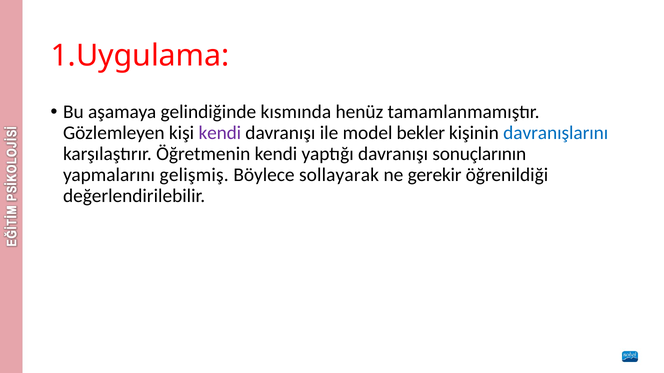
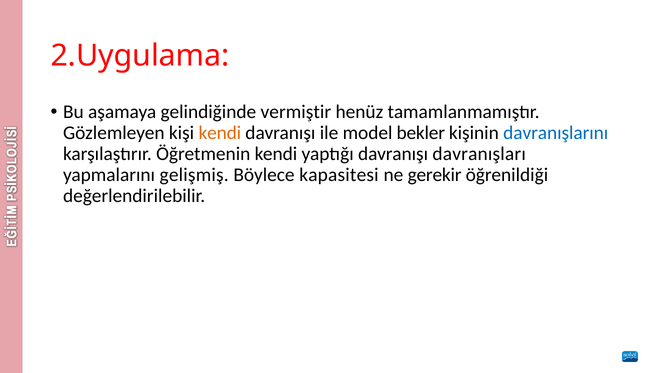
1.Uygulama: 1.Uygulama -> 2.Uygulama (140, 56)
kısmında: kısmında -> vermiştir (296, 112)
kendi colour: purple -> orange (220, 133)
sonuçlarının: sonuçlarının -> davranışları (479, 154)
sollayarak: sollayarak -> kapasitesi (339, 175)
